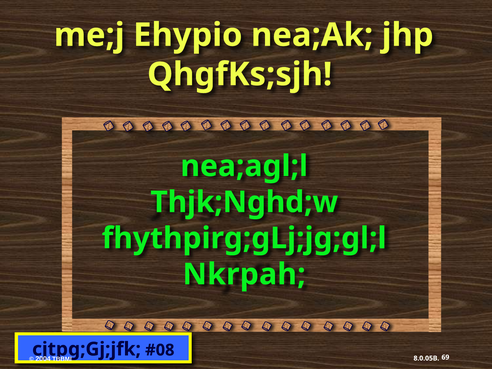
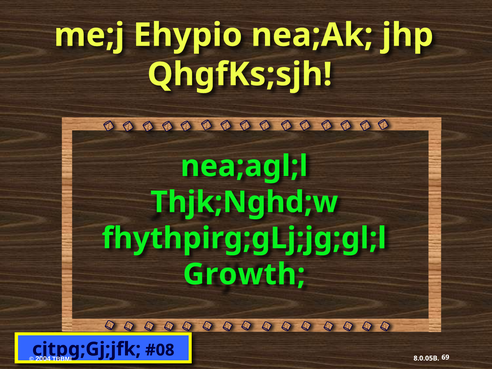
Nkrpah: Nkrpah -> Growth (244, 274)
